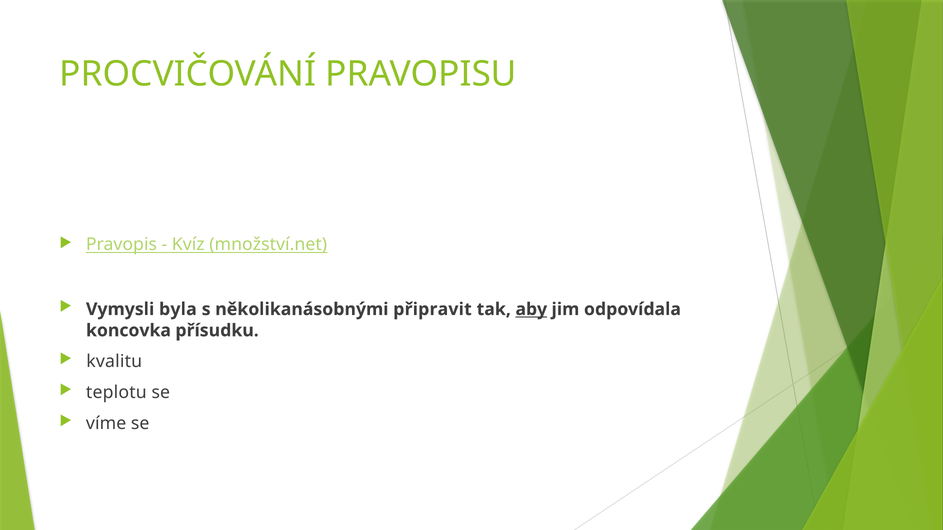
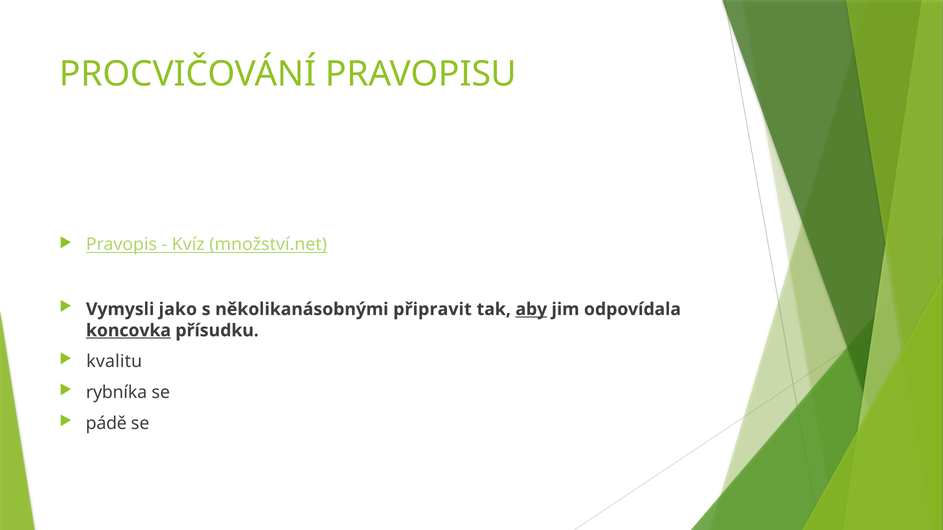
byla: byla -> jako (178, 310)
koncovka underline: none -> present (128, 331)
teplotu: teplotu -> rybníka (117, 393)
víme: víme -> pádě (106, 424)
